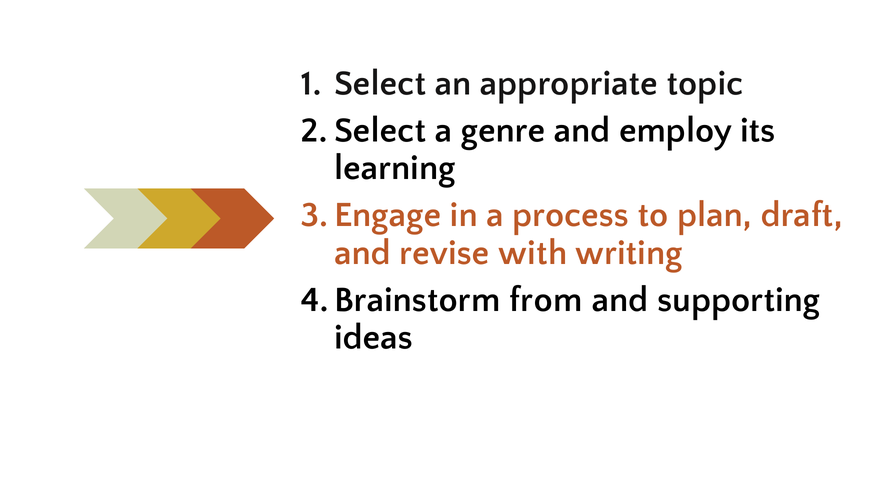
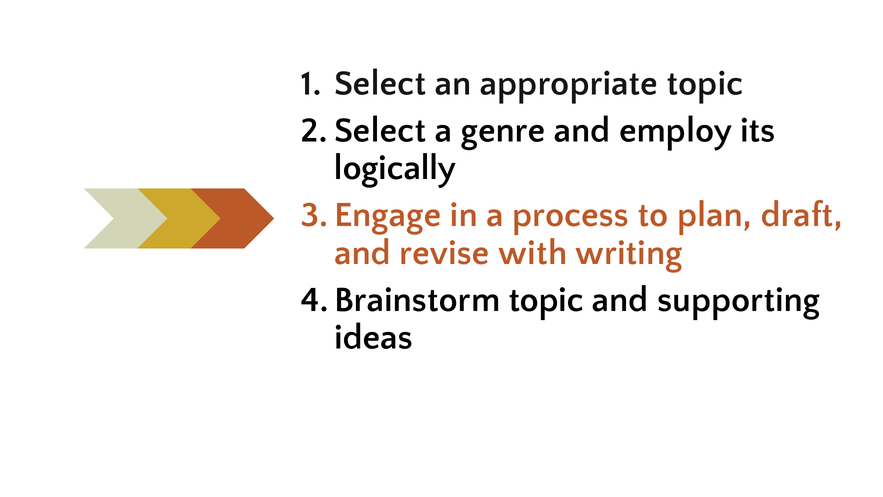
learning: learning -> logically (395, 168)
from: from -> topic (546, 299)
